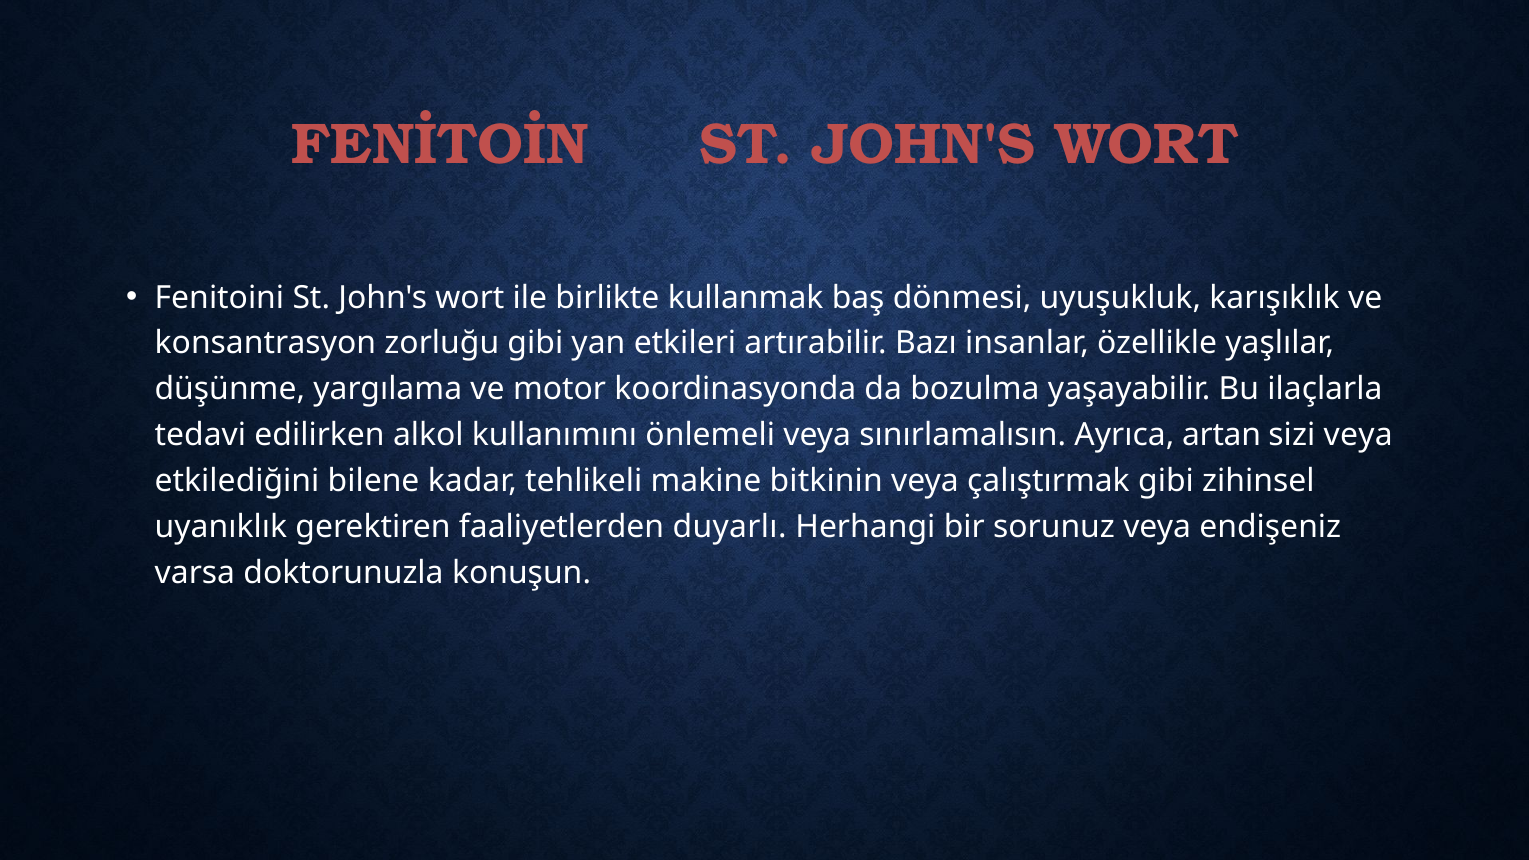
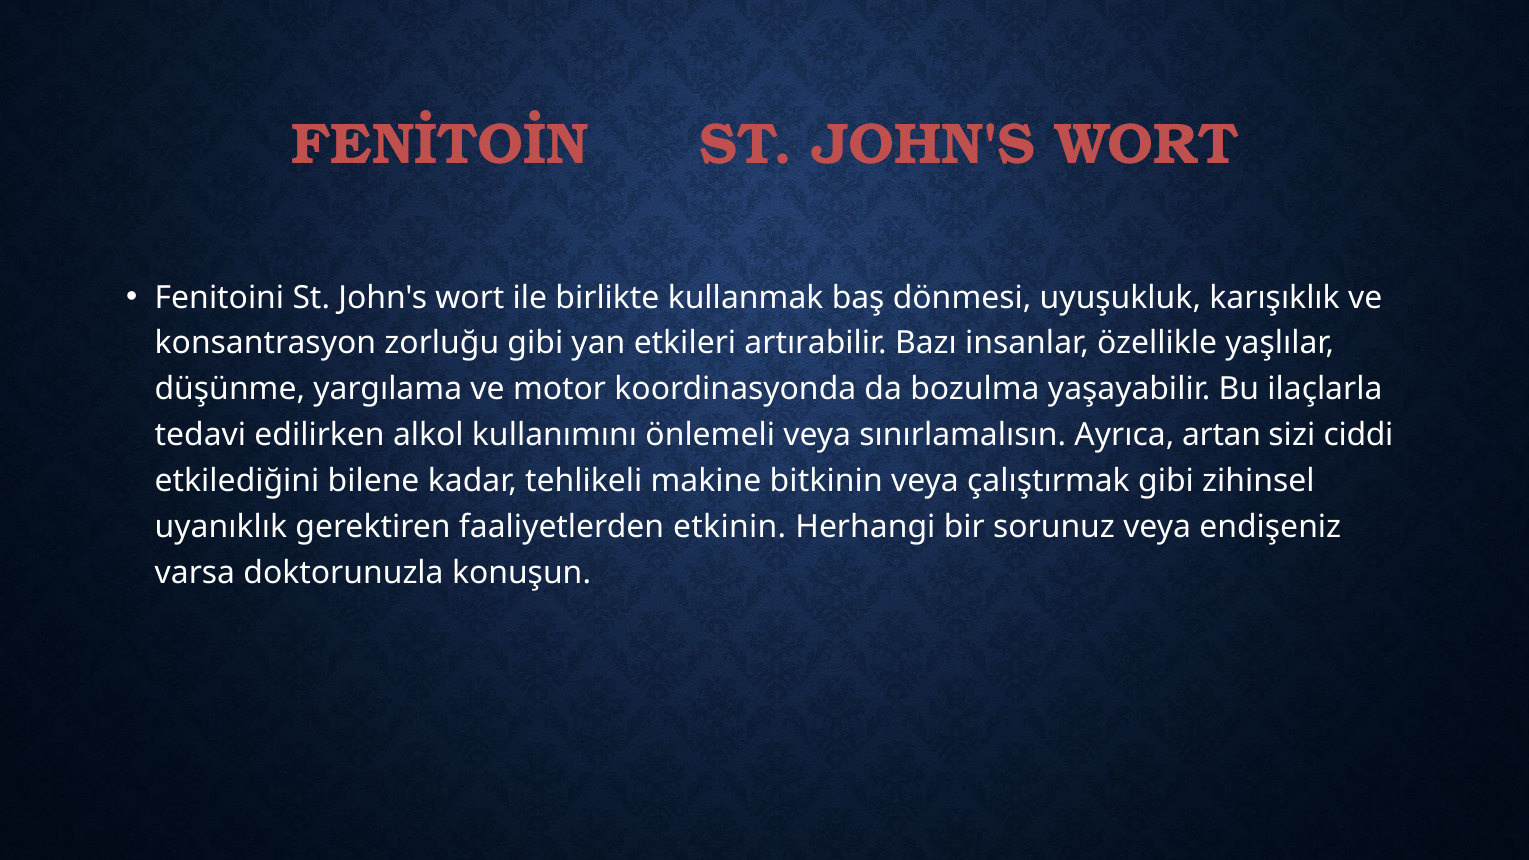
sizi veya: veya -> ciddi (1358, 435)
duyarlı: duyarlı -> etkinin (730, 527)
